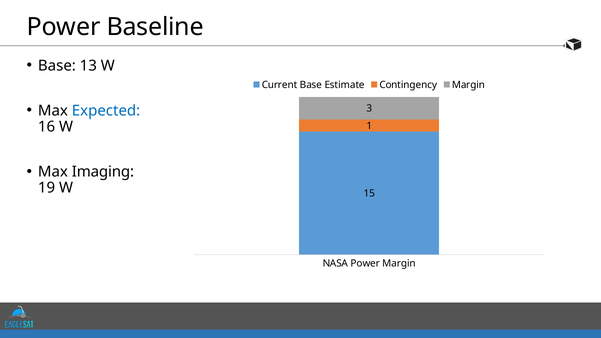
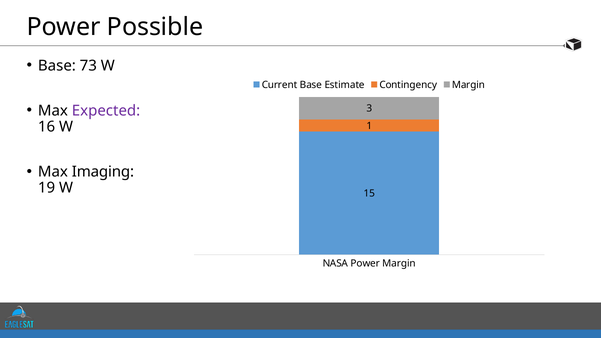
Baseline: Baseline -> Possible (155, 27)
13: 13 -> 73 (88, 66)
Expected colour: blue -> purple (106, 111)
